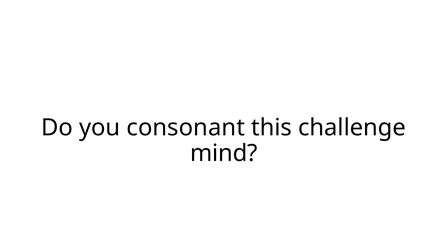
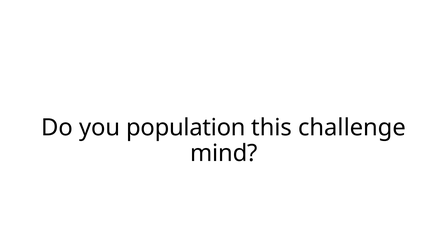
consonant: consonant -> population (186, 128)
